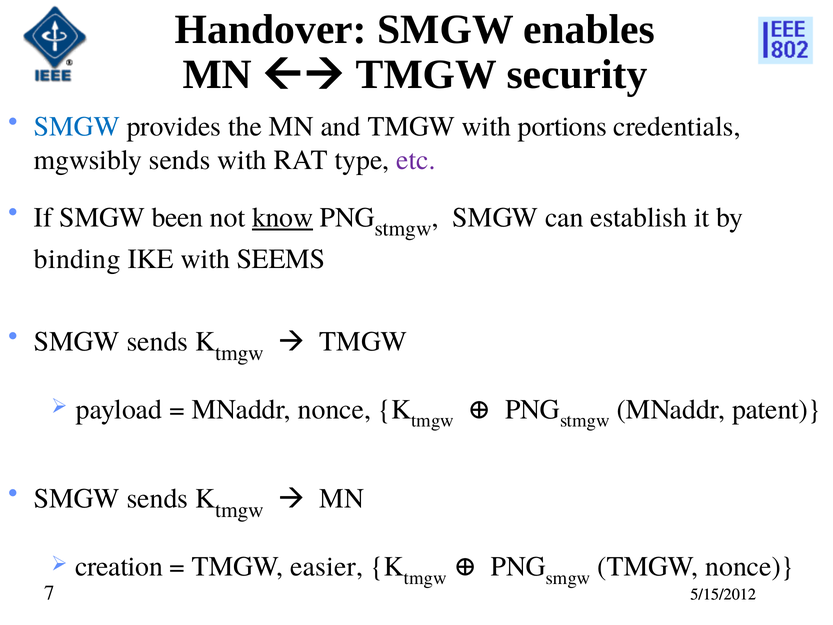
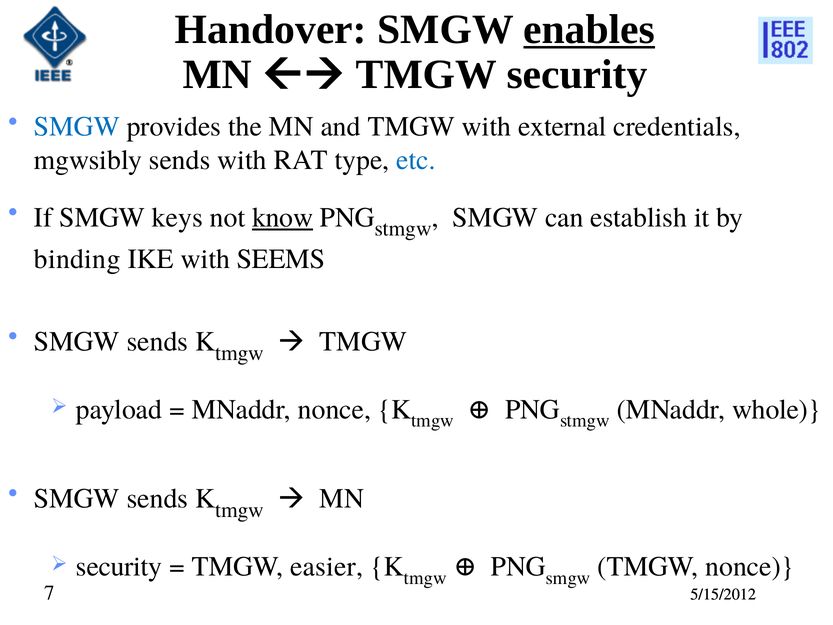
enables underline: none -> present (589, 29)
portions: portions -> external (562, 127)
etc colour: purple -> blue (416, 160)
been: been -> keys (177, 217)
patent: patent -> whole (777, 410)
creation: creation -> security (119, 567)
